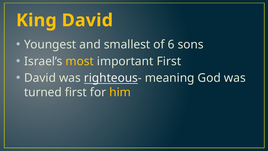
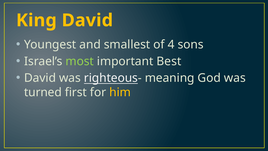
6: 6 -> 4 (171, 45)
most colour: yellow -> light green (80, 61)
important First: First -> Best (169, 61)
